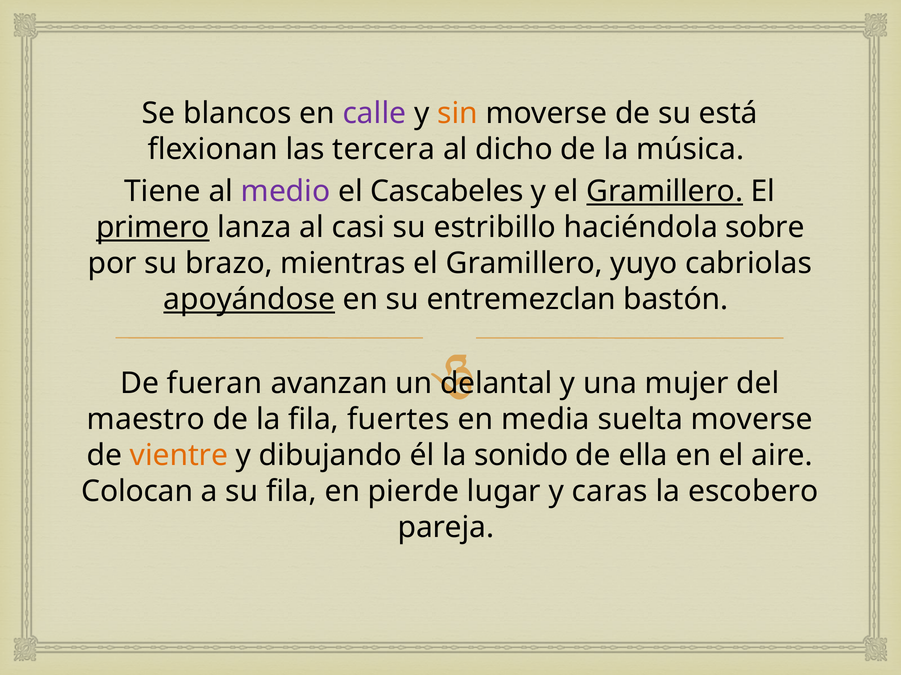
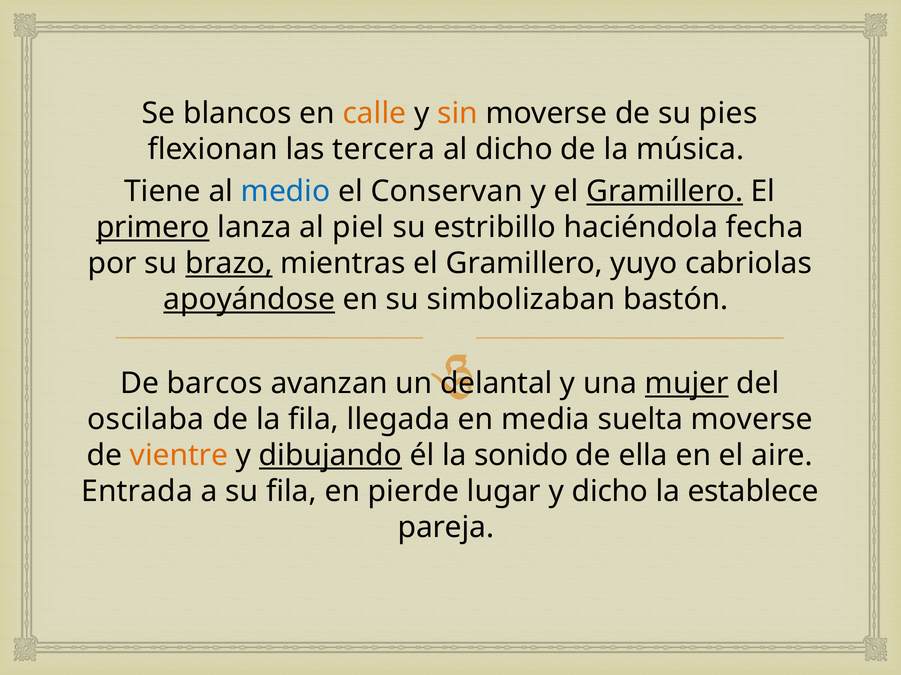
calle colour: purple -> orange (374, 114)
está: está -> pies (728, 114)
medio colour: purple -> blue (286, 192)
Cascabeles: Cascabeles -> Conservan (447, 192)
casi: casi -> piel (358, 228)
sobre: sobre -> fecha (765, 228)
brazo underline: none -> present (229, 264)
entremezclan: entremezclan -> simbolizaban (521, 300)
fueran: fueran -> barcos (215, 384)
mujer underline: none -> present (687, 384)
maestro: maestro -> oscilaba (146, 420)
fuertes: fuertes -> llegada (399, 420)
dibujando underline: none -> present (330, 456)
Colocan: Colocan -> Entrada (137, 492)
y caras: caras -> dicho (610, 492)
escobero: escobero -> establece (753, 492)
